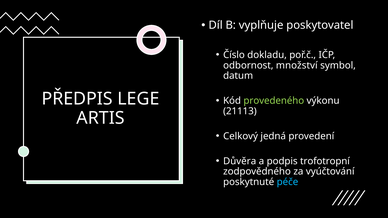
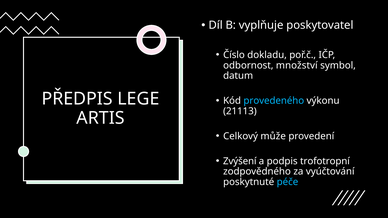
provedeného colour: light green -> light blue (274, 101)
jedná: jedná -> může (273, 136)
Důvěra: Důvěra -> Zvýšení (240, 161)
